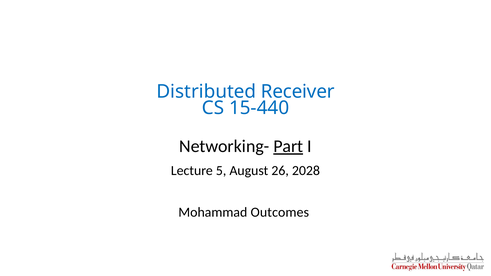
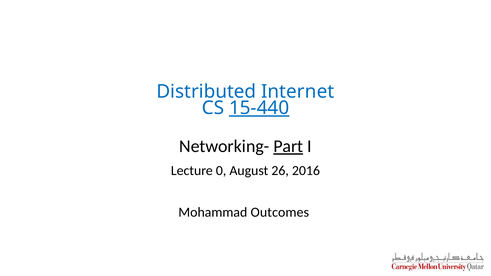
Receiver: Receiver -> Internet (298, 92)
15-440 underline: none -> present (259, 108)
5: 5 -> 0 (221, 171)
2028: 2028 -> 2016 (306, 171)
